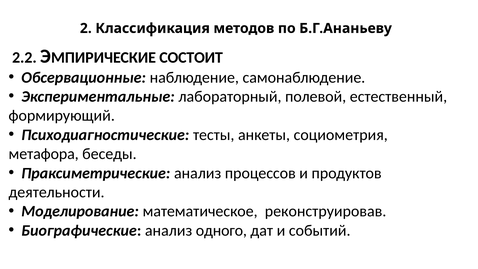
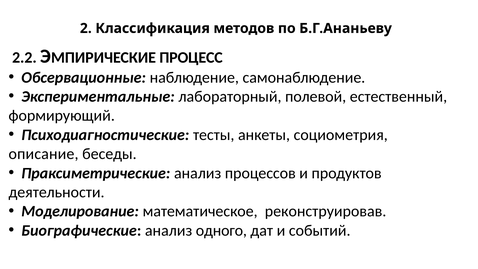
СОСТОИТ: СОСТОИТ -> ПРОЦЕСС (191, 57)
метафора: метафора -> описание (44, 154)
